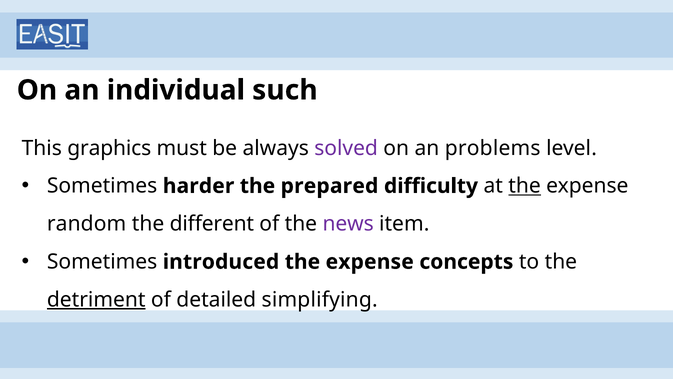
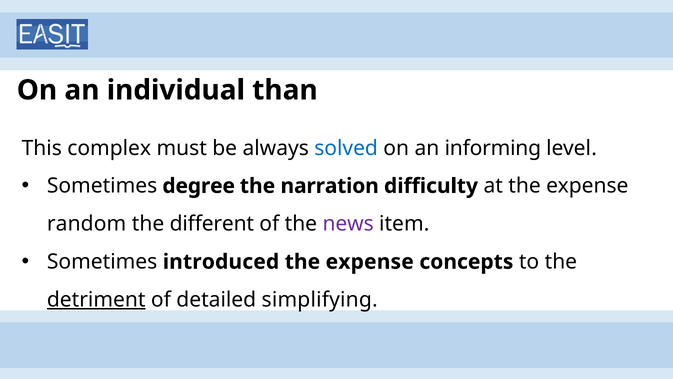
such: such -> than (285, 90)
graphics: graphics -> complex (109, 148)
solved colour: purple -> blue (346, 148)
problems: problems -> informing (493, 148)
harder: harder -> degree (199, 186)
prepared: prepared -> narration (330, 186)
the underline: present -> none (525, 186)
